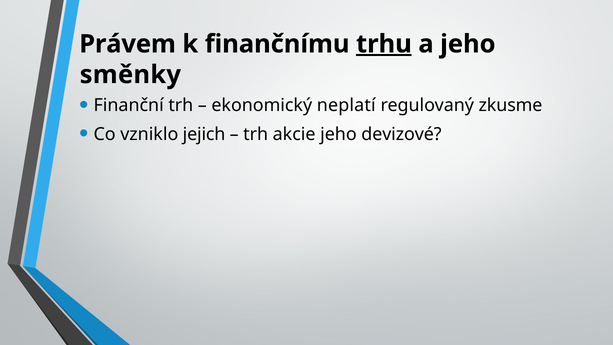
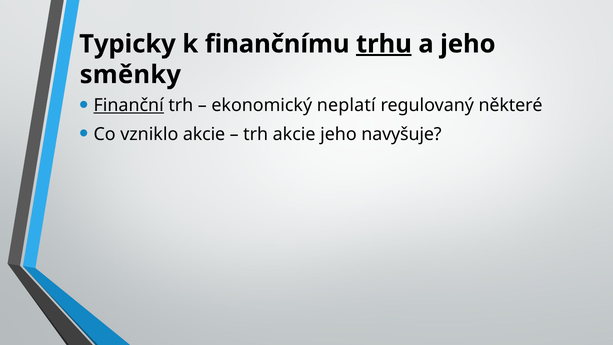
Právem: Právem -> Typicky (127, 44)
Finanční underline: none -> present (129, 105)
zkusme: zkusme -> některé (511, 105)
vzniklo jejich: jejich -> akcie (204, 134)
devizové: devizové -> navyšuje (401, 134)
